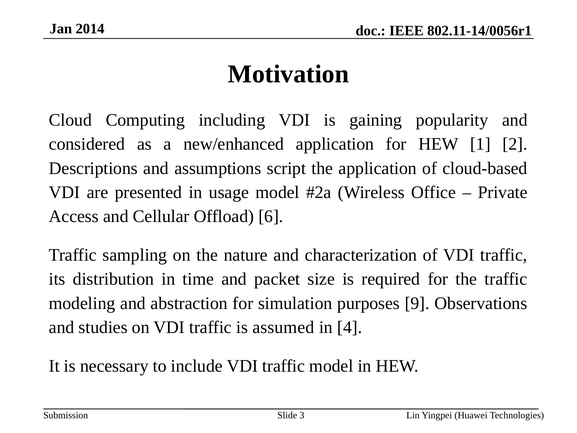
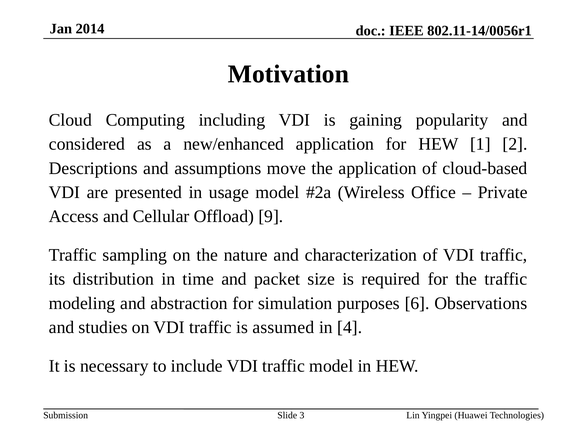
script: script -> move (286, 168)
6: 6 -> 9 (271, 216)
9: 9 -> 6 (417, 303)
